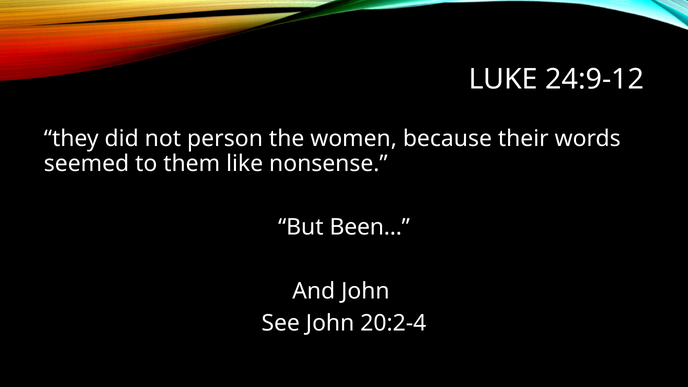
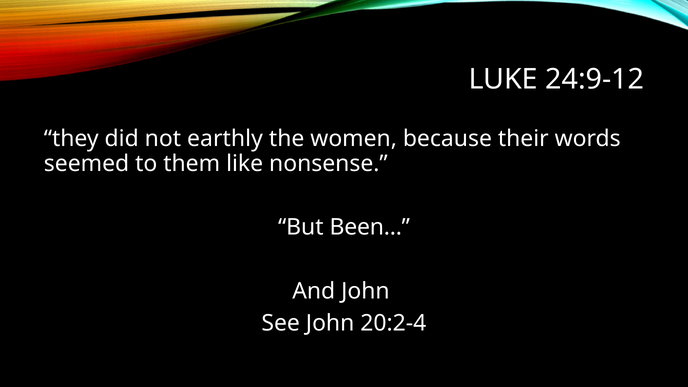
person: person -> earthly (225, 139)
